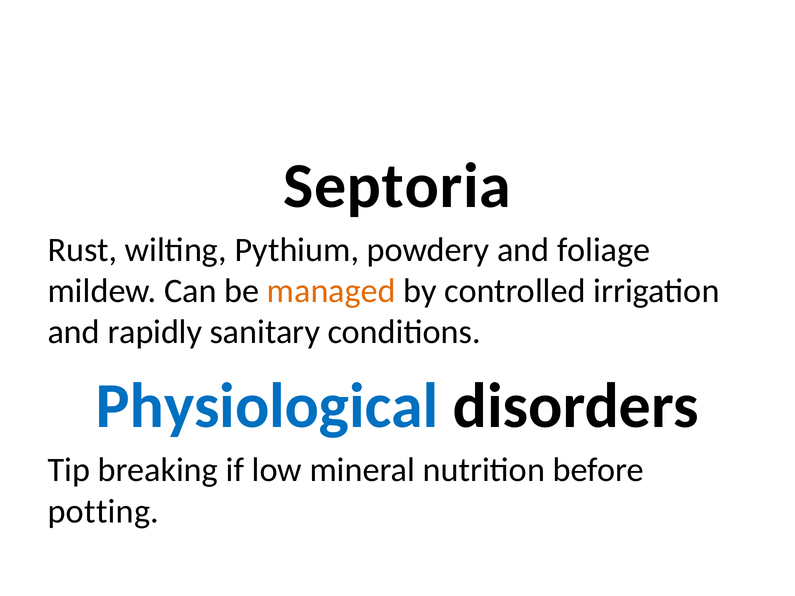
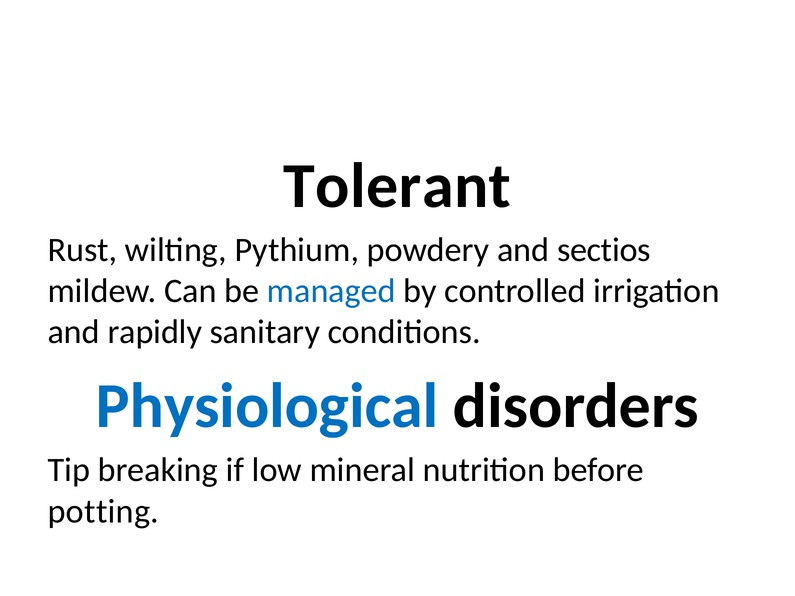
Septoria: Septoria -> Tolerant (397, 186)
foliage: foliage -> sectios (604, 250)
managed colour: orange -> blue (331, 291)
